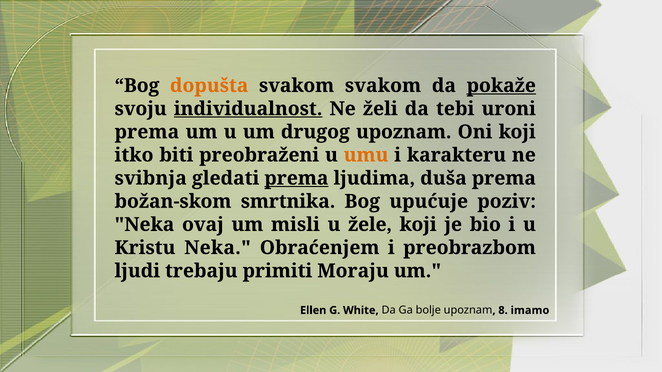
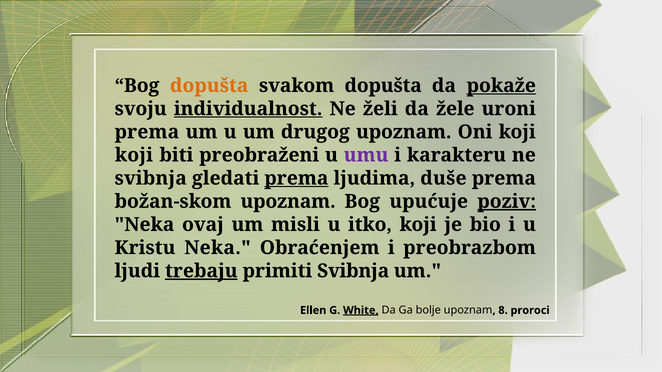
svakom svakom: svakom -> dopušta (383, 86)
tebi: tebi -> žele (455, 109)
itko: itko -> koji (134, 155)
umu colour: orange -> purple (366, 155)
duša: duša -> duše (443, 178)
božan-skom smrtnika: smrtnika -> upoznam (288, 202)
poziv underline: none -> present (507, 202)
žele: žele -> itko (370, 225)
trebaju underline: none -> present (201, 271)
primiti Moraju: Moraju -> Svibnja (353, 271)
White underline: none -> present (361, 311)
imamo: imamo -> proroci (530, 311)
